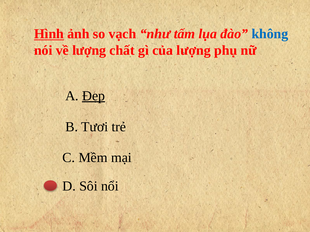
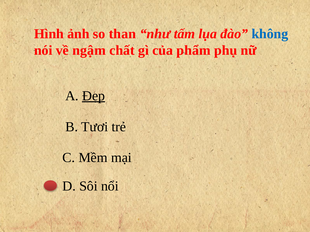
Hình underline: present -> none (49, 34)
vạch: vạch -> than (122, 34)
về lượng: lượng -> ngậm (89, 51)
của lượng: lượng -> phẩm (194, 51)
